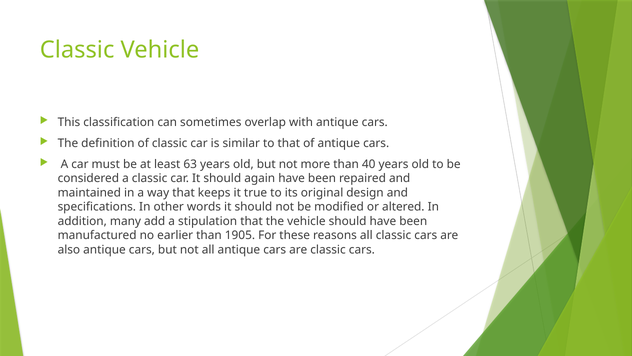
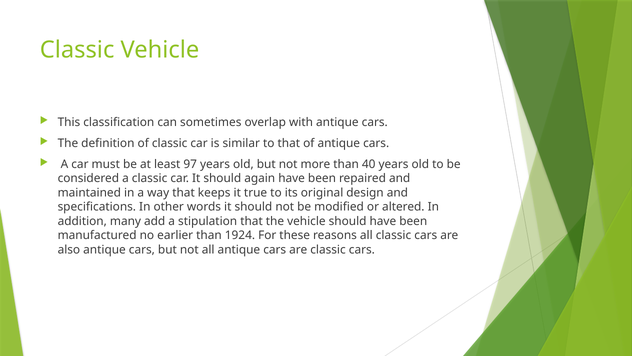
63: 63 -> 97 (190, 164)
1905: 1905 -> 1924 (240, 235)
